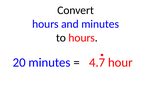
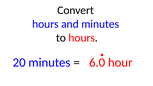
4.7: 4.7 -> 6.0 (97, 62)
